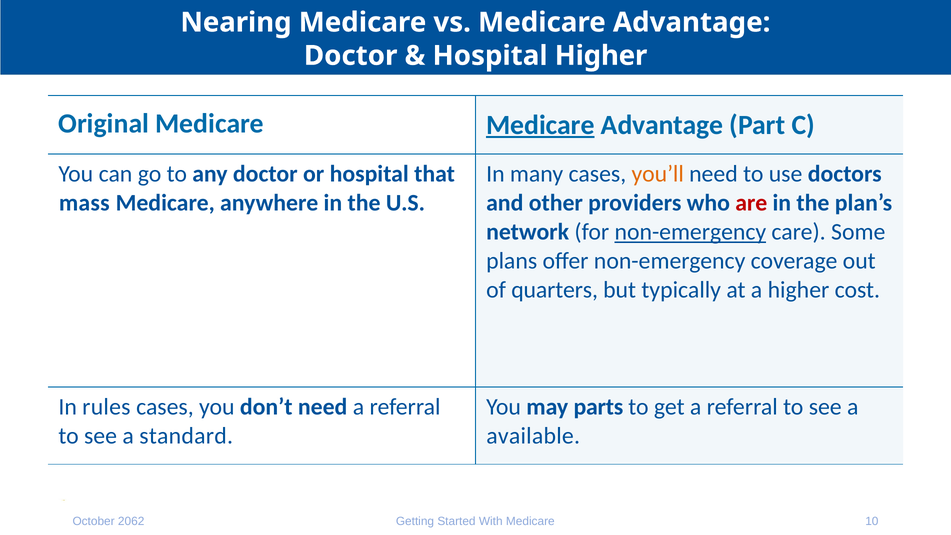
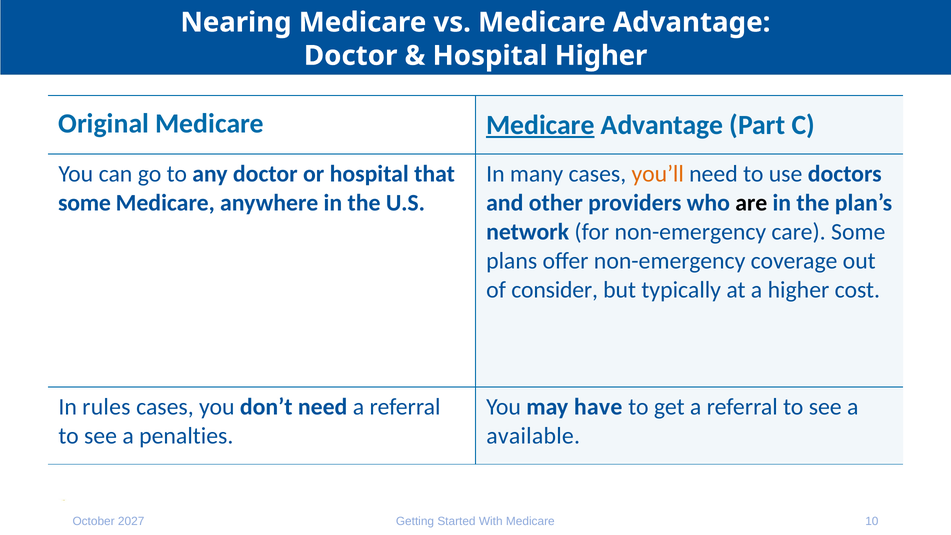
mass: mass -> some (85, 203)
are colour: red -> black (751, 203)
non-emergency underline: present -> none (690, 232)
quarters: quarters -> consider (555, 290)
parts: parts -> have (598, 407)
standard: standard -> penalties (186, 436)
2062: 2062 -> 2027 (131, 521)
